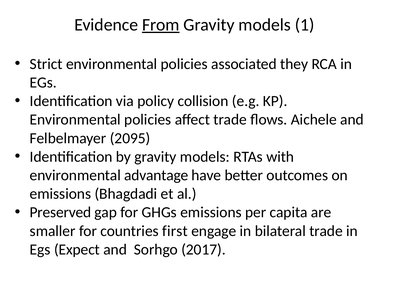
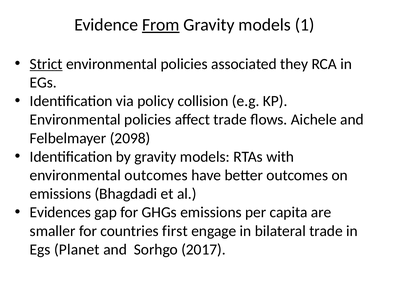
Strict underline: none -> present (46, 64)
2095: 2095 -> 2098 (130, 138)
environmental advantage: advantage -> outcomes (156, 175)
Preserved: Preserved -> Evidences (60, 212)
Expect: Expect -> Planet (77, 249)
